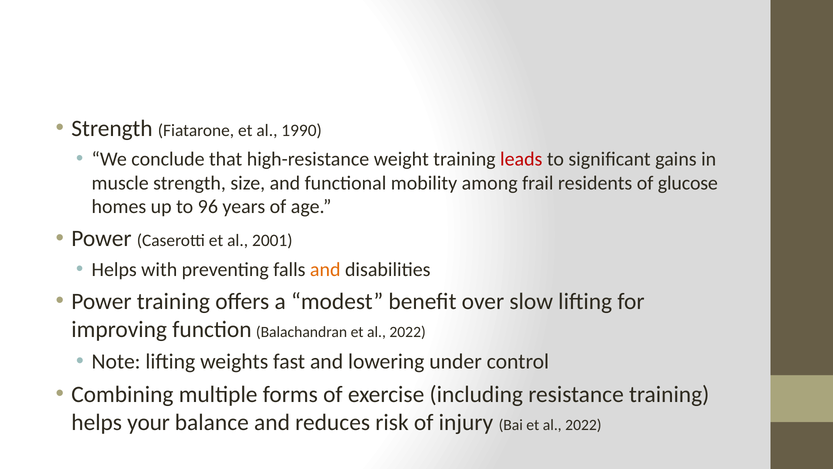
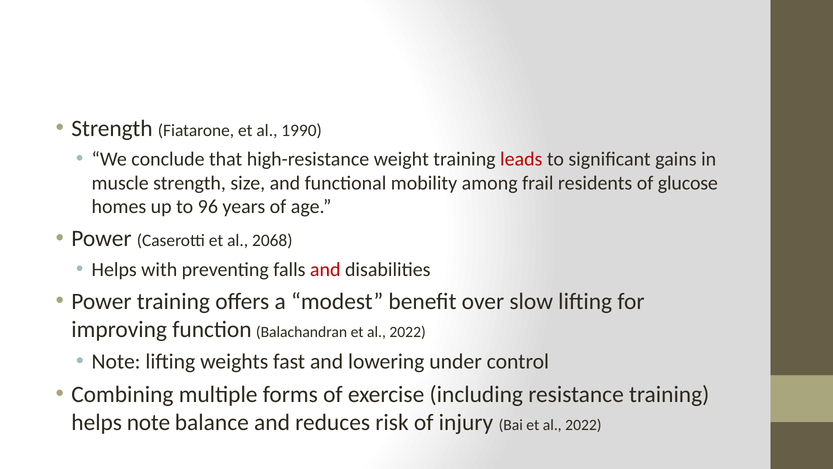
2001: 2001 -> 2068 (272, 241)
and colour: orange -> red (325, 269)
helps your: your -> note (149, 422)
